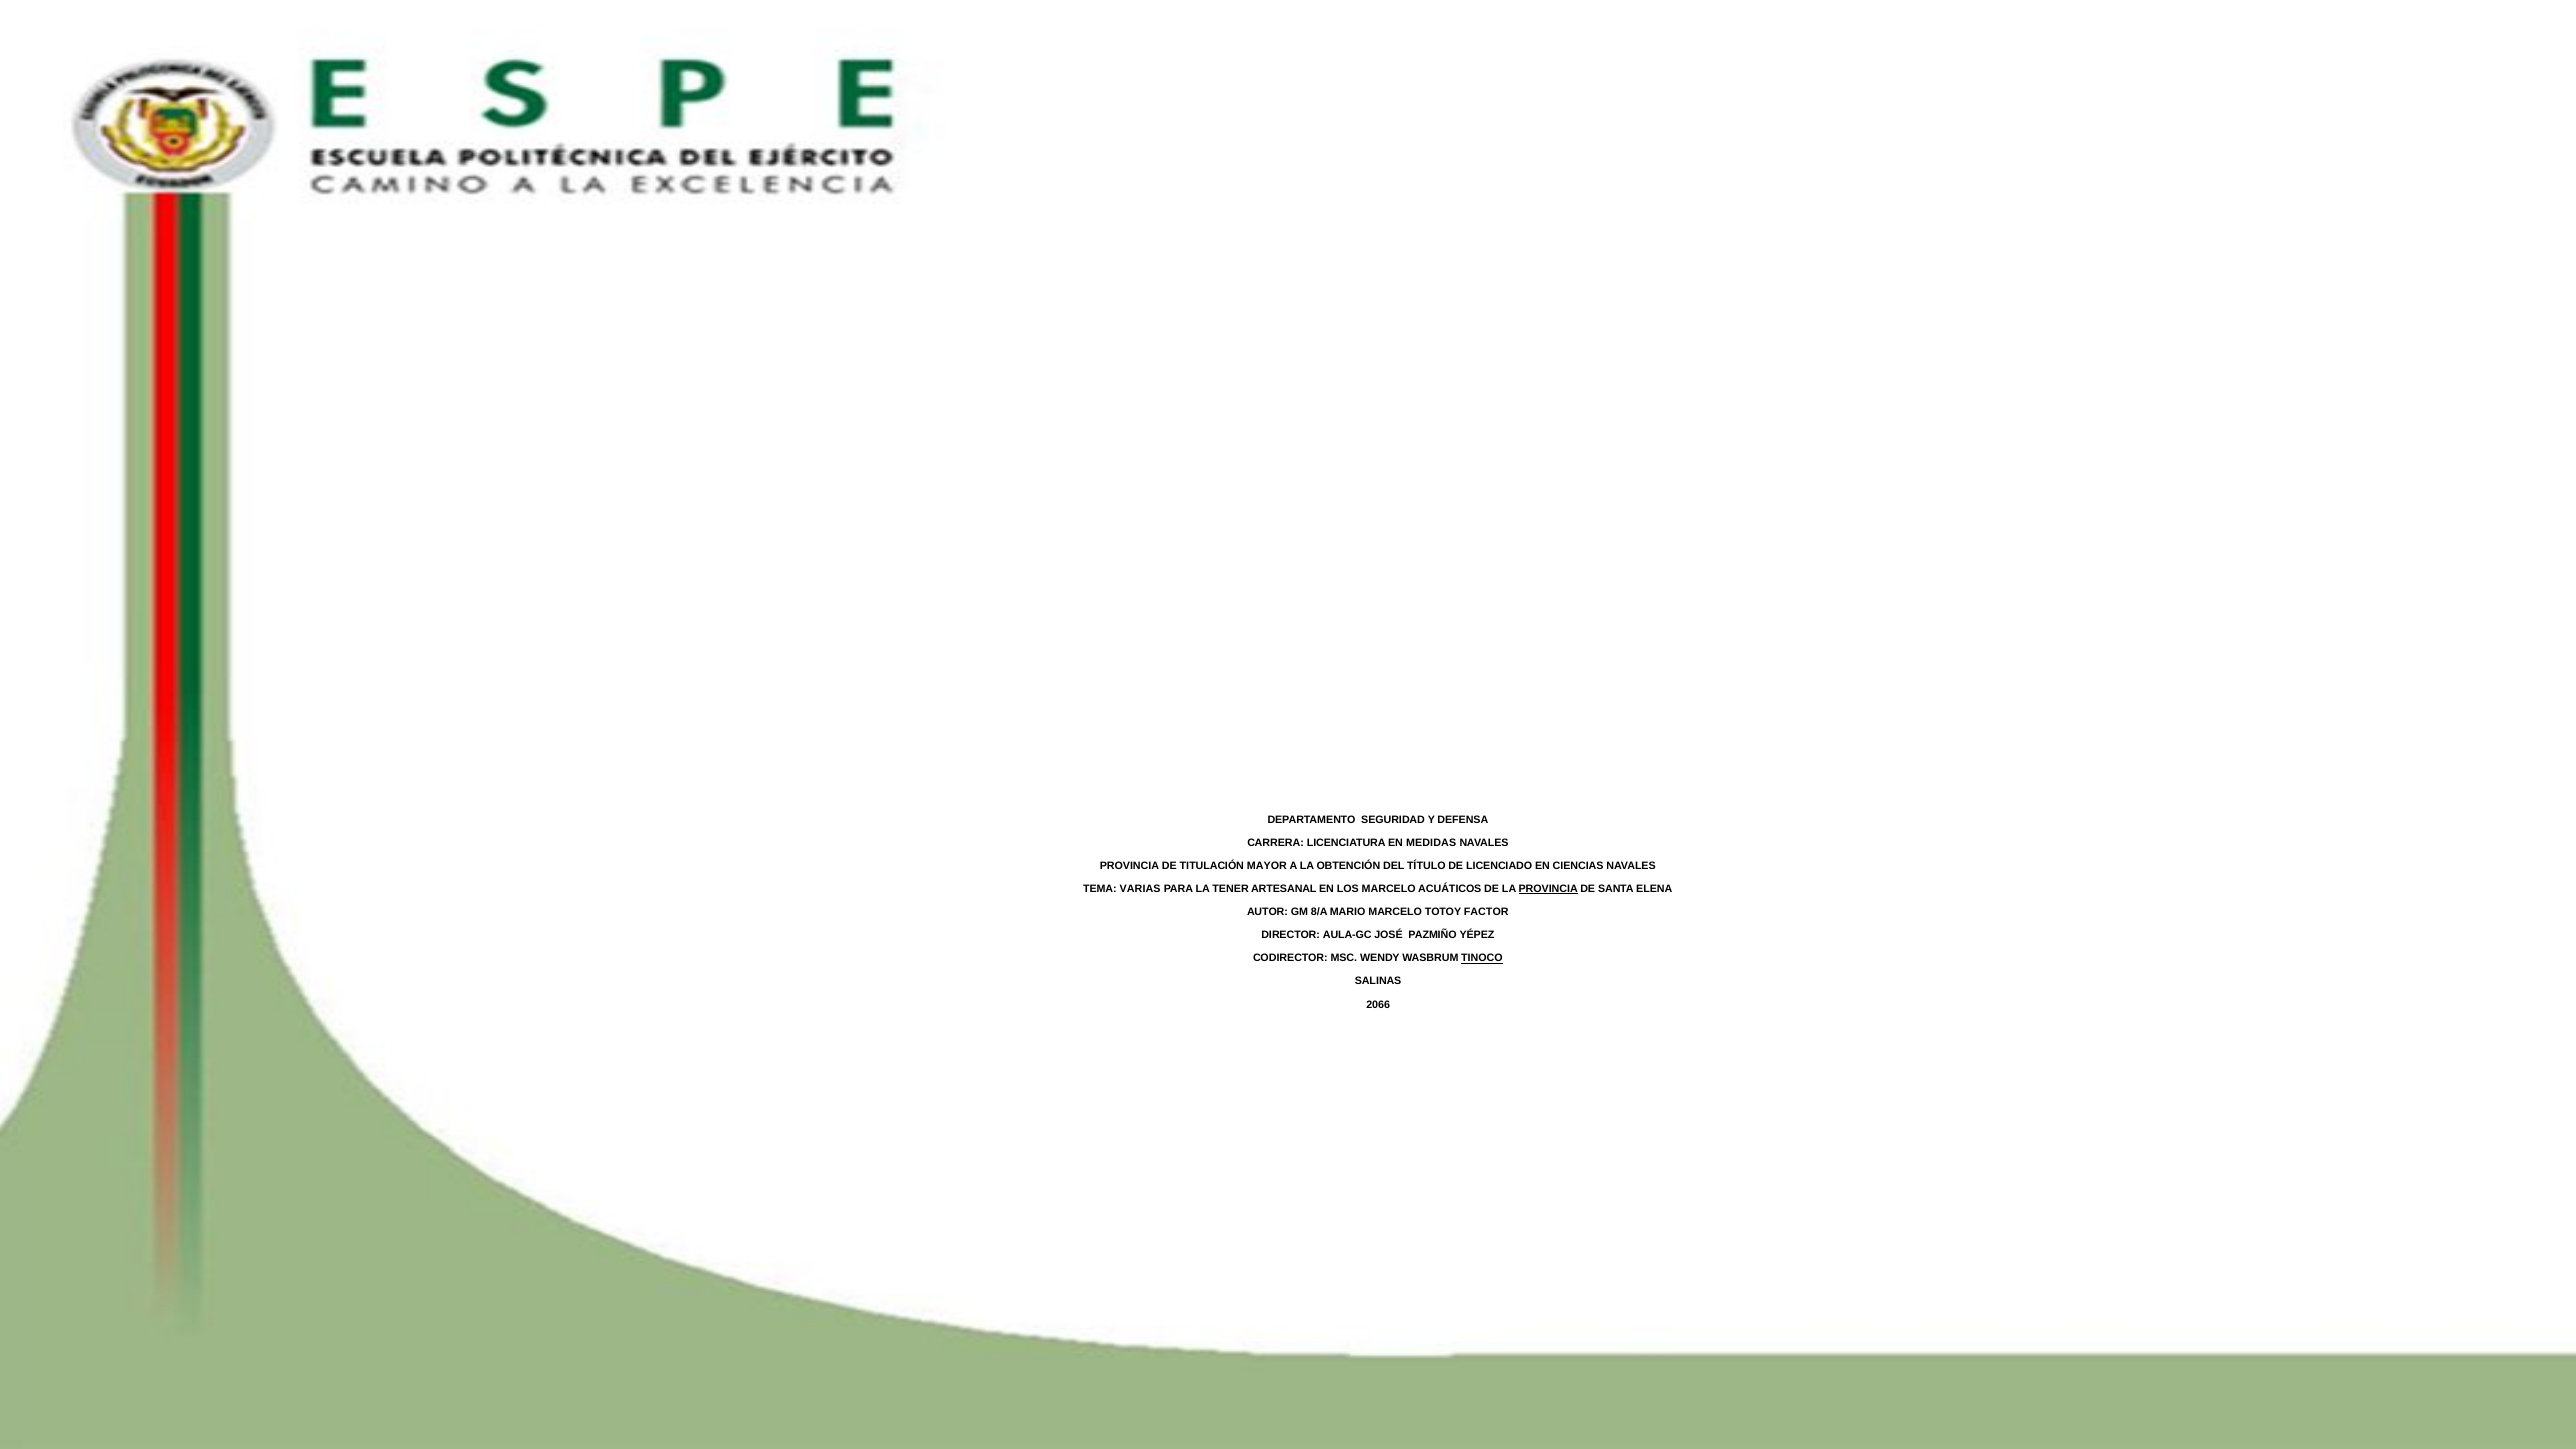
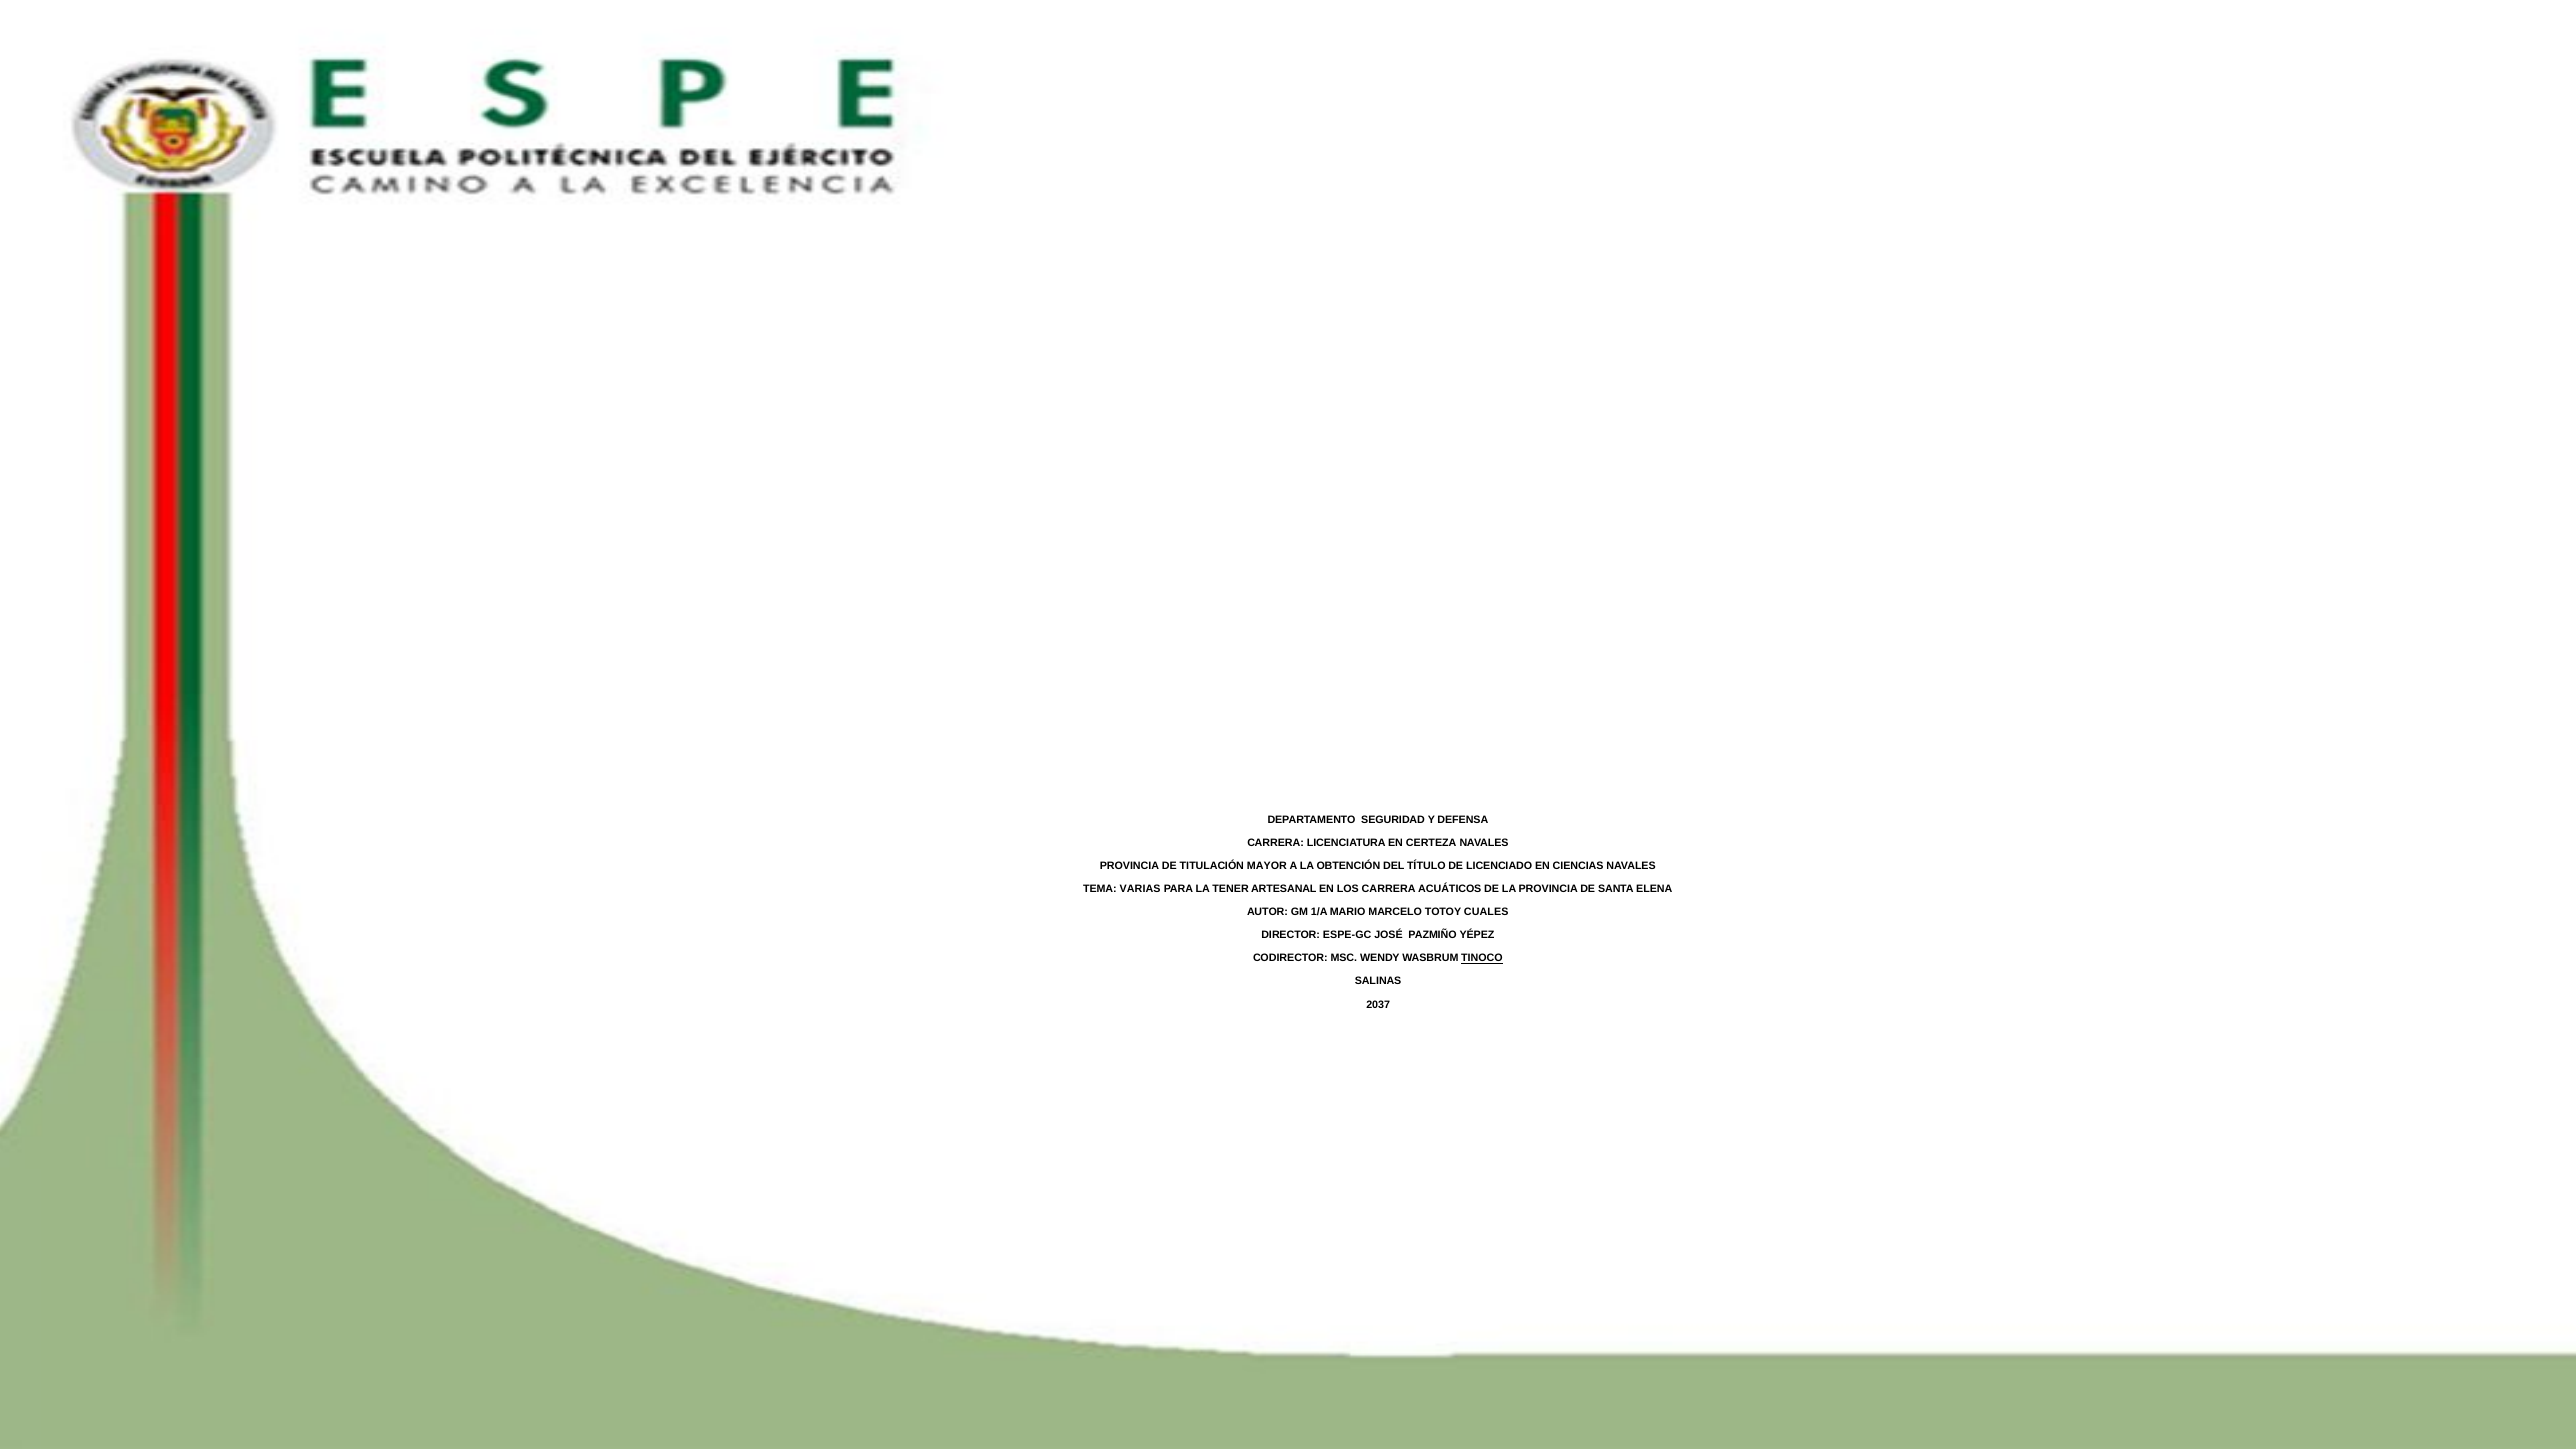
MEDIDAS: MEDIDAS -> CERTEZA (1431, 843)
LOS MARCELO: MARCELO -> CARRERA (1389, 889)
PROVINCIA underline: present -> none (1548, 889)
8/A: 8/A -> 1/A (1319, 912)
FACTOR: FACTOR -> CUALES (1486, 912)
AULA-GC: AULA-GC -> ESPE-GC (1347, 935)
2066: 2066 -> 2037 (1378, 1005)
